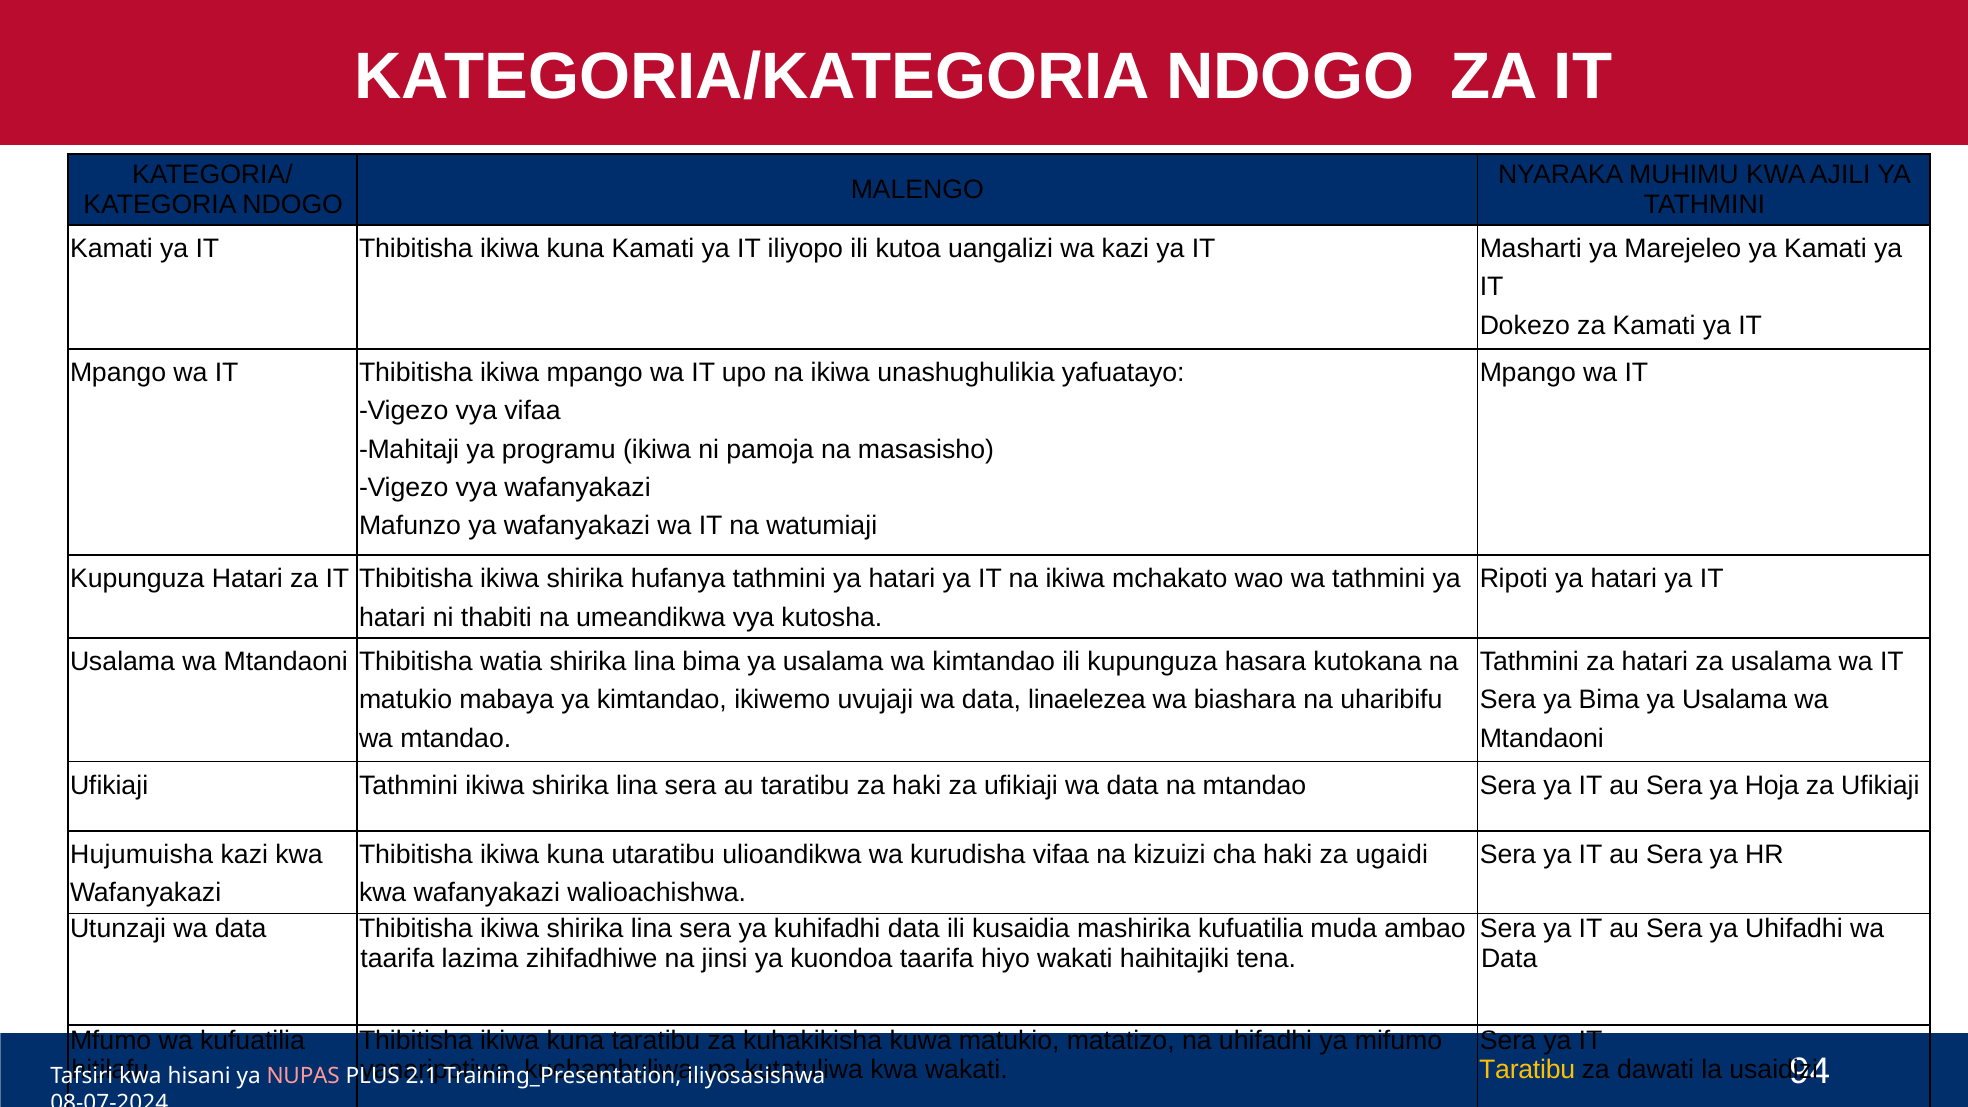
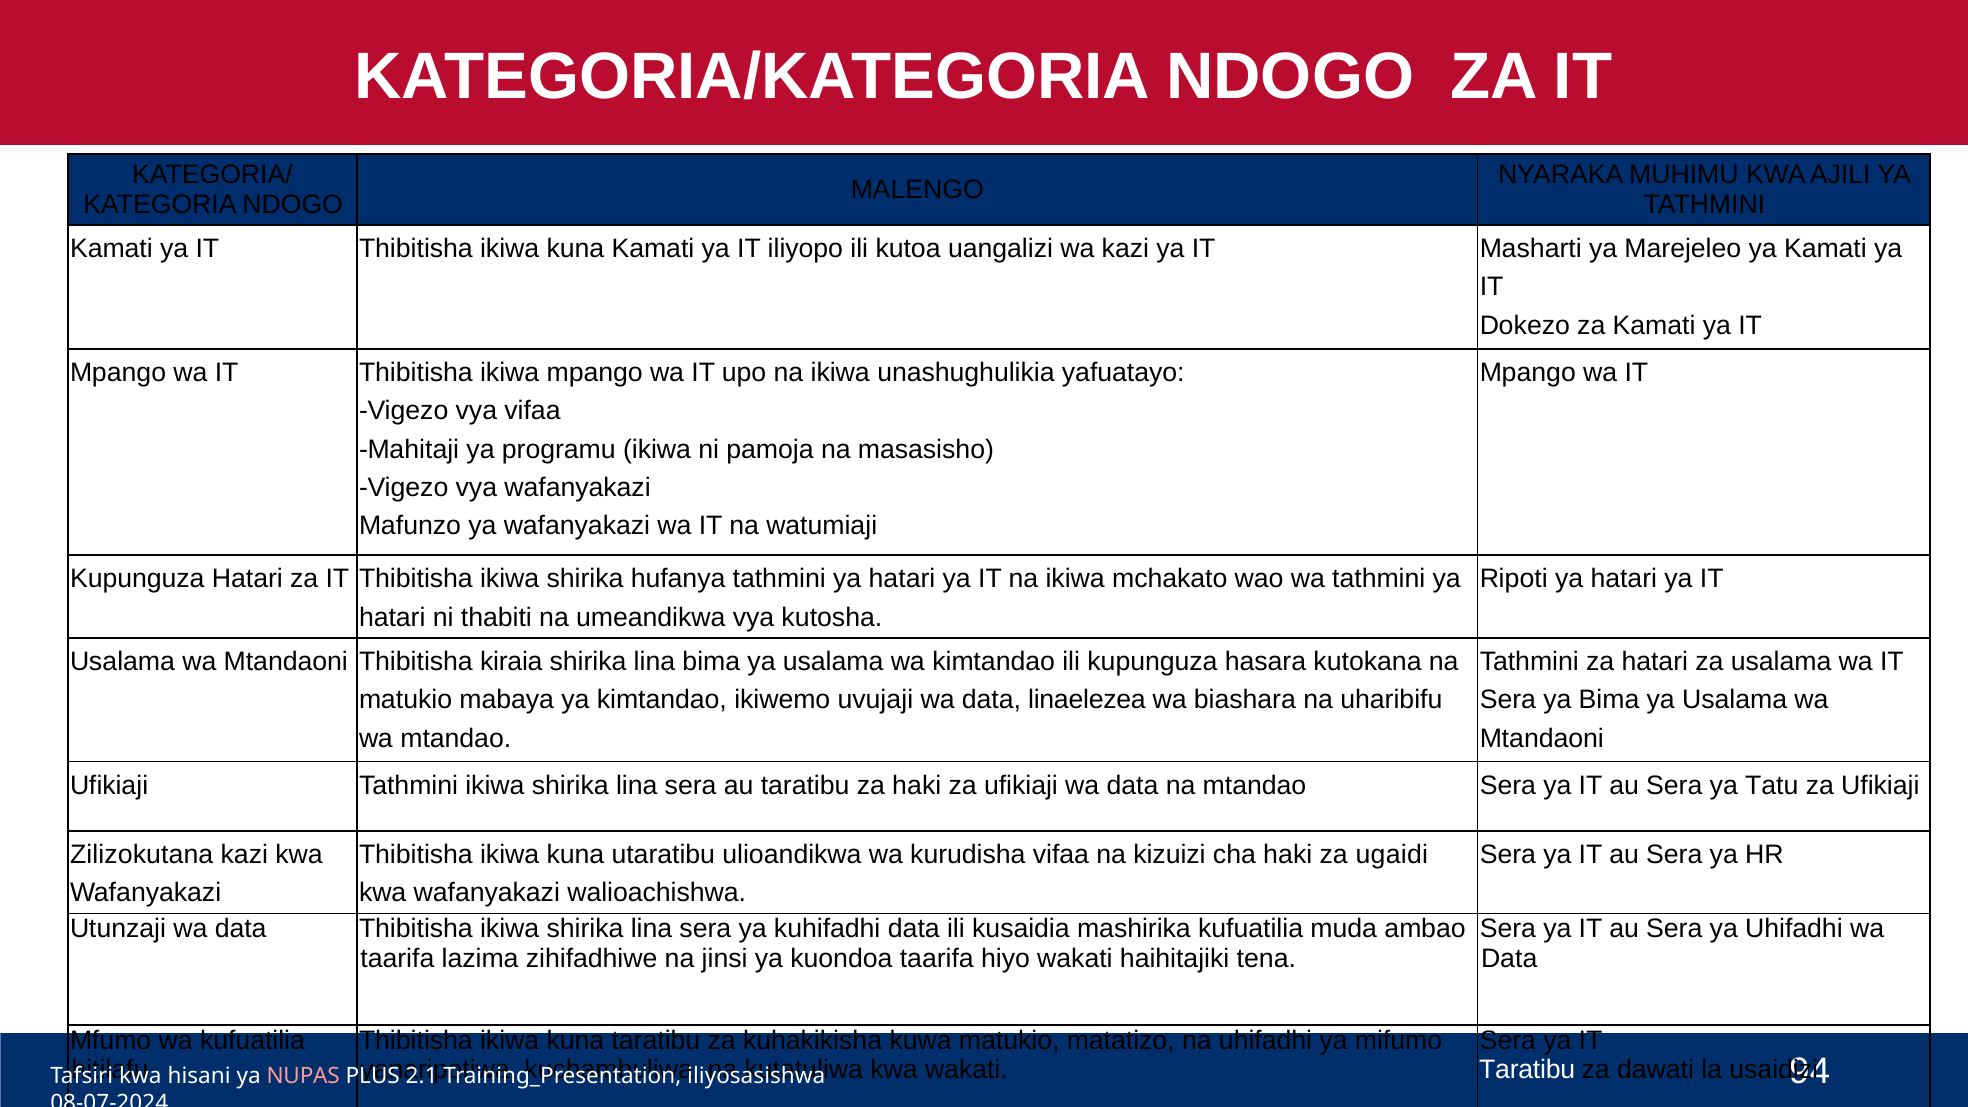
watia: watia -> kiraia (511, 662)
Hoja: Hoja -> Tatu (1772, 785)
Hujumuisha: Hujumuisha -> Zilizokutana (142, 855)
Taratibu colour: yellow -> white (1527, 1070)
